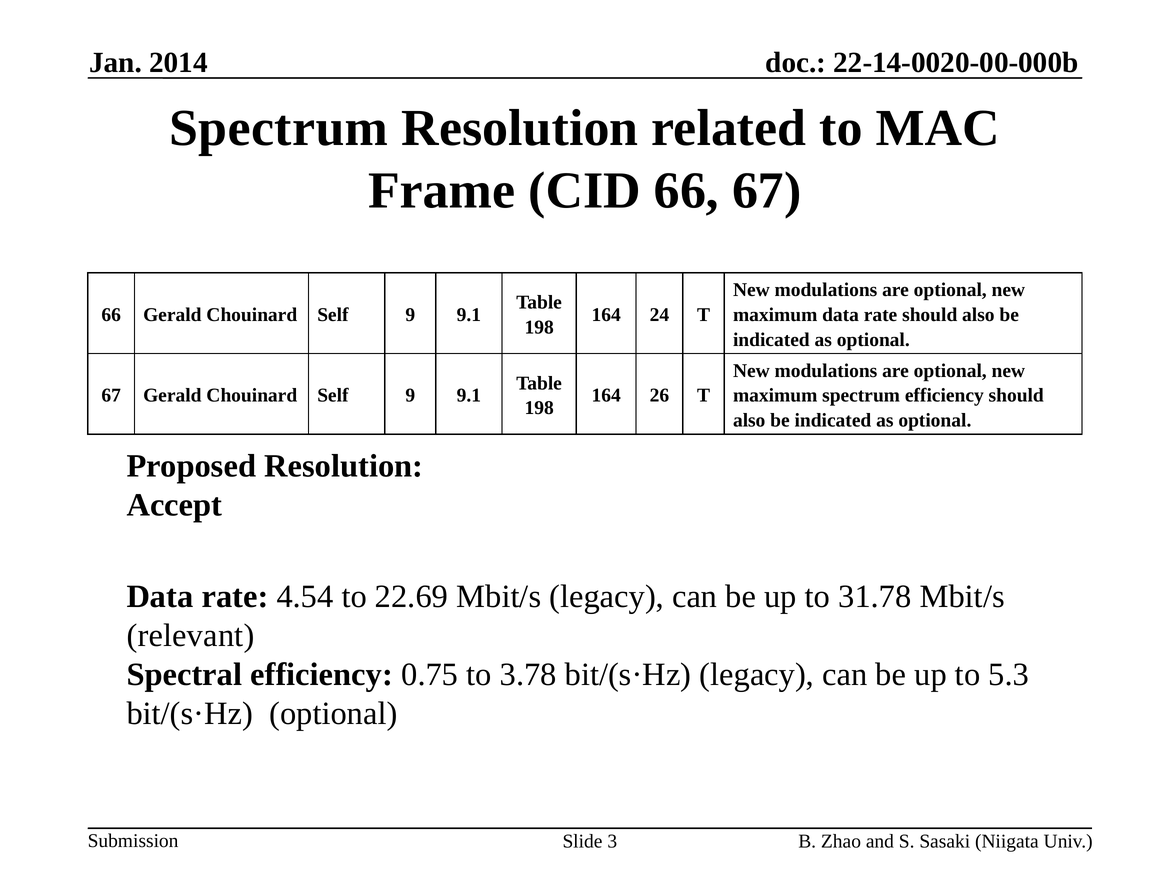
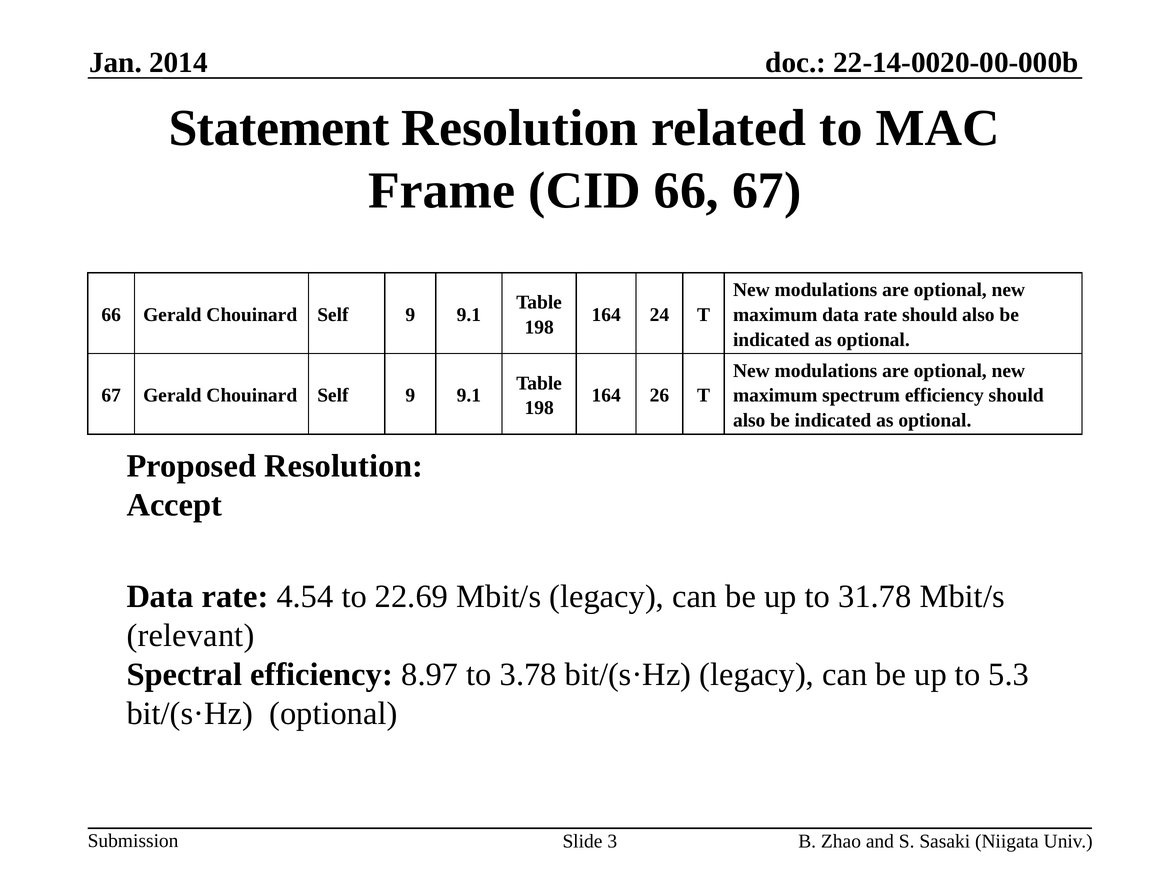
Spectrum: Spectrum -> Statement (279, 128)
0.75: 0.75 -> 8.97 (430, 675)
